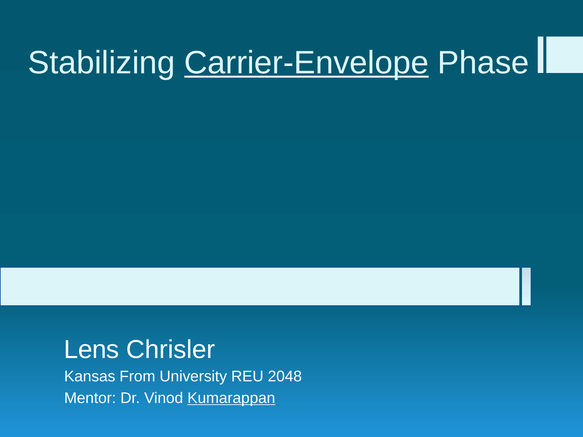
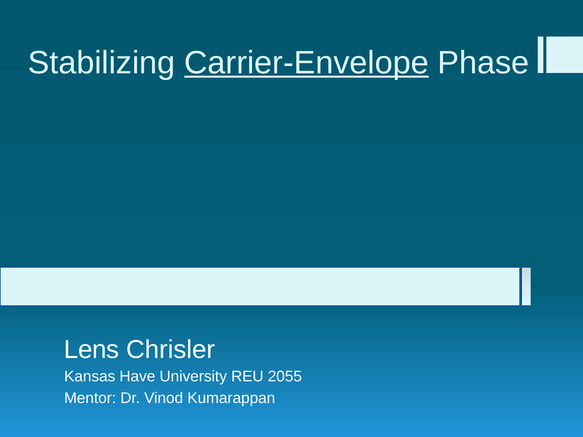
From: From -> Have (137, 377)
2048: 2048 -> 2055 (285, 377)
Kumarappan underline: present -> none (231, 398)
